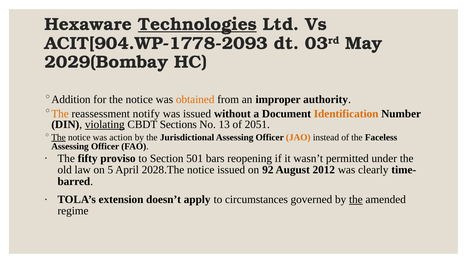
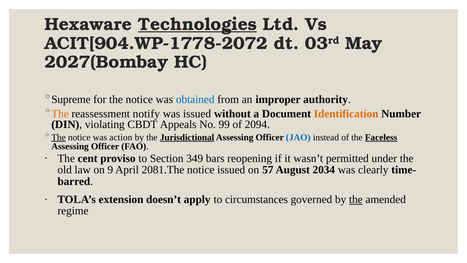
ACIT[904.WP-1778-2093: ACIT[904.WP-1778-2093 -> ACIT[904.WP-1778-2072 (156, 43)
2029(Bombay: 2029(Bombay -> 2027(Bombay (106, 62)
Addition: Addition -> Supreme (71, 99)
obtained colour: orange -> blue (195, 99)
violating underline: present -> none (105, 124)
Sections: Sections -> Appeals (178, 124)
13: 13 -> 99 (224, 124)
2051: 2051 -> 2094 (257, 124)
Jurisdictional underline: none -> present (187, 137)
JAO colour: orange -> blue (298, 137)
Faceless underline: none -> present (381, 137)
fifty: fifty -> cent (88, 158)
501: 501 -> 349 (195, 158)
5: 5 -> 9 (110, 170)
2028.The: 2028.The -> 2081.The (163, 170)
92: 92 -> 57 (268, 170)
2012: 2012 -> 2034 (324, 170)
